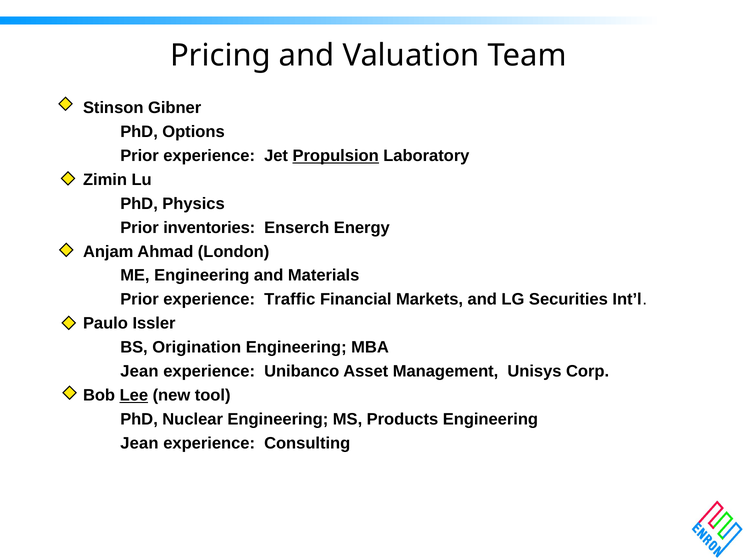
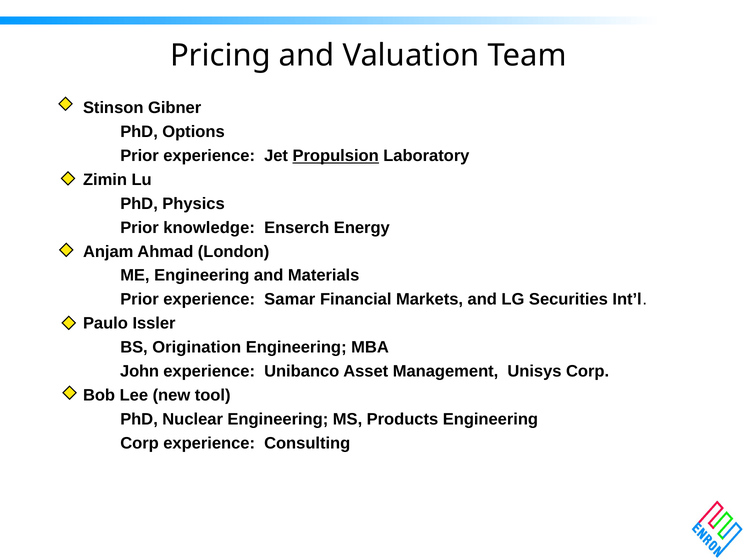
inventories: inventories -> knowledge (209, 227)
Traffic: Traffic -> Samar (290, 299)
Jean: Jean -> John (140, 371)
Lee underline: present -> none (134, 395)
Jean: Jean -> Corp (140, 443)
